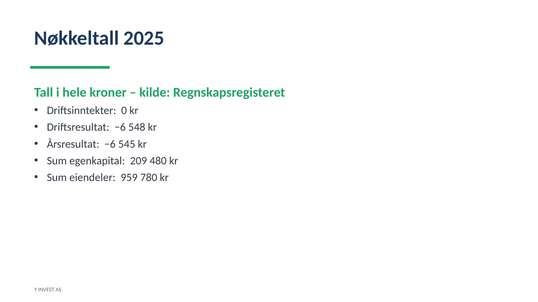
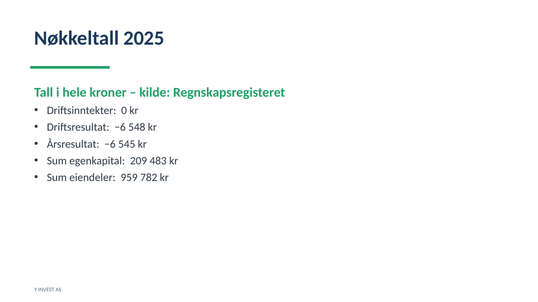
480: 480 -> 483 (158, 161)
780: 780 -> 782 (149, 178)
